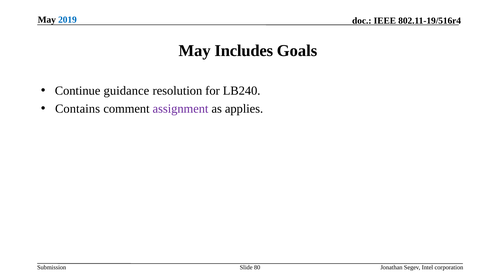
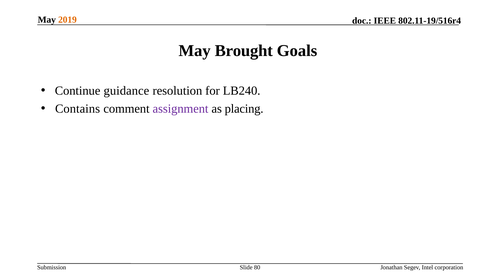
2019 colour: blue -> orange (67, 20)
Includes: Includes -> Brought (244, 51)
applies: applies -> placing (244, 109)
